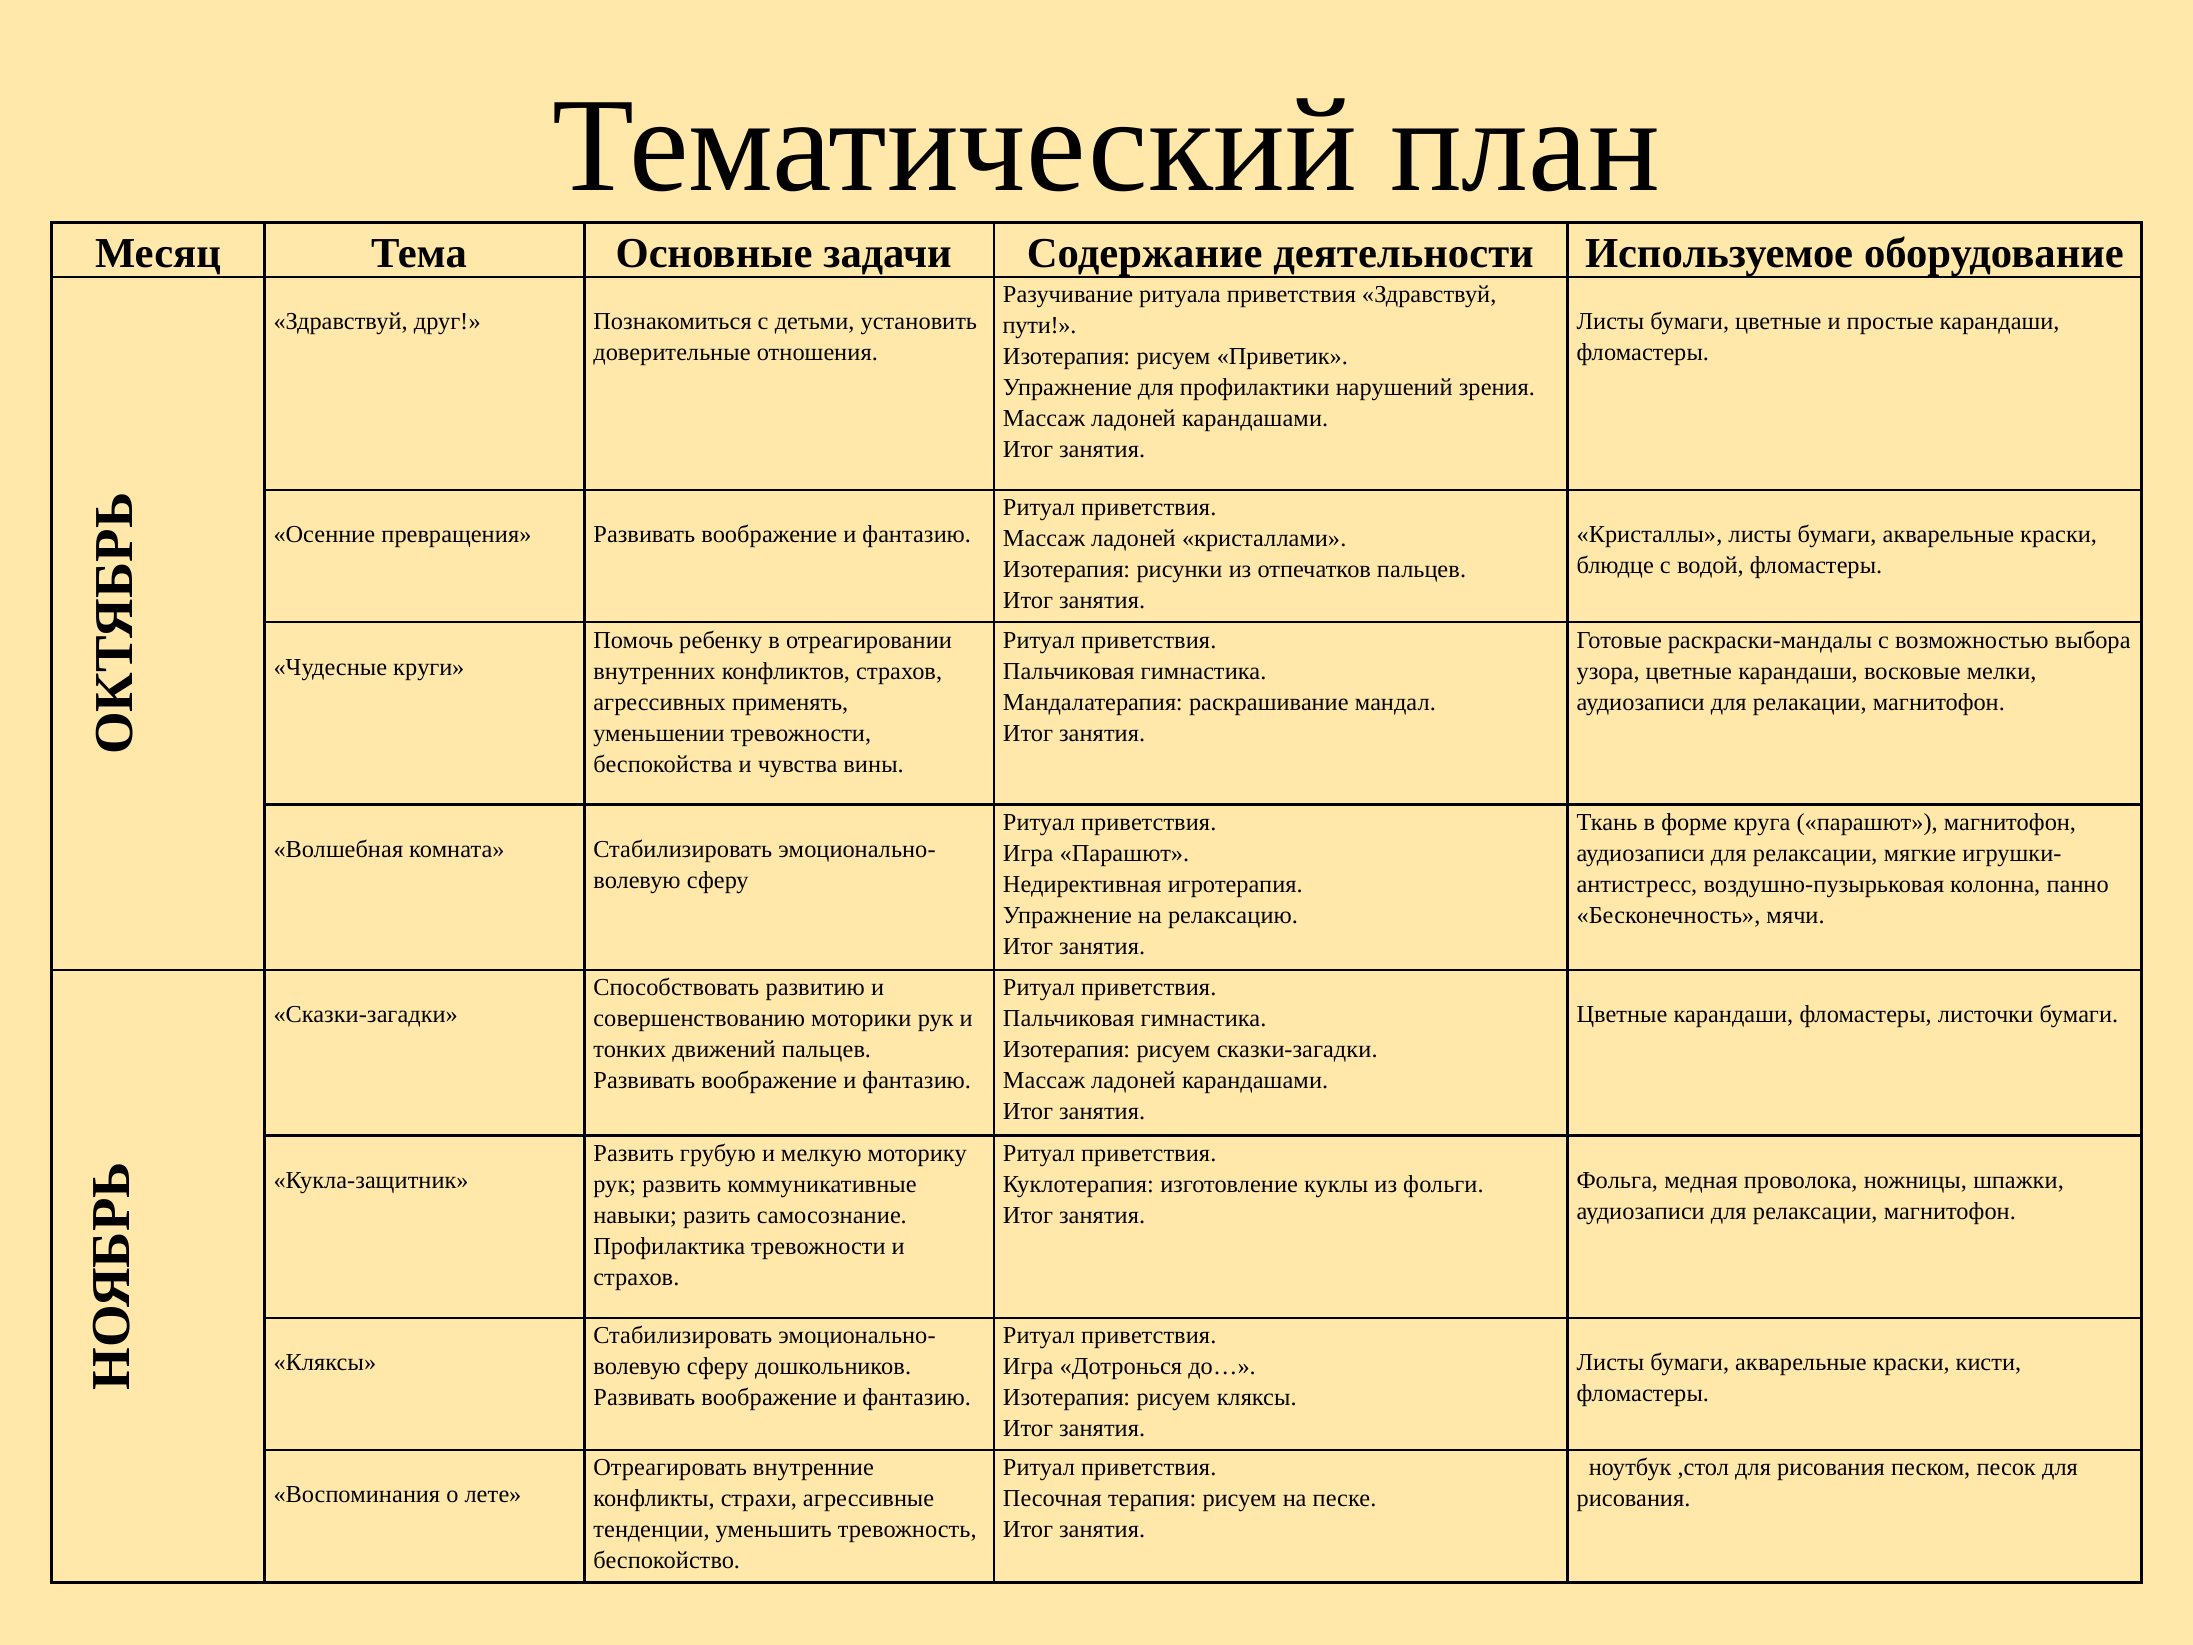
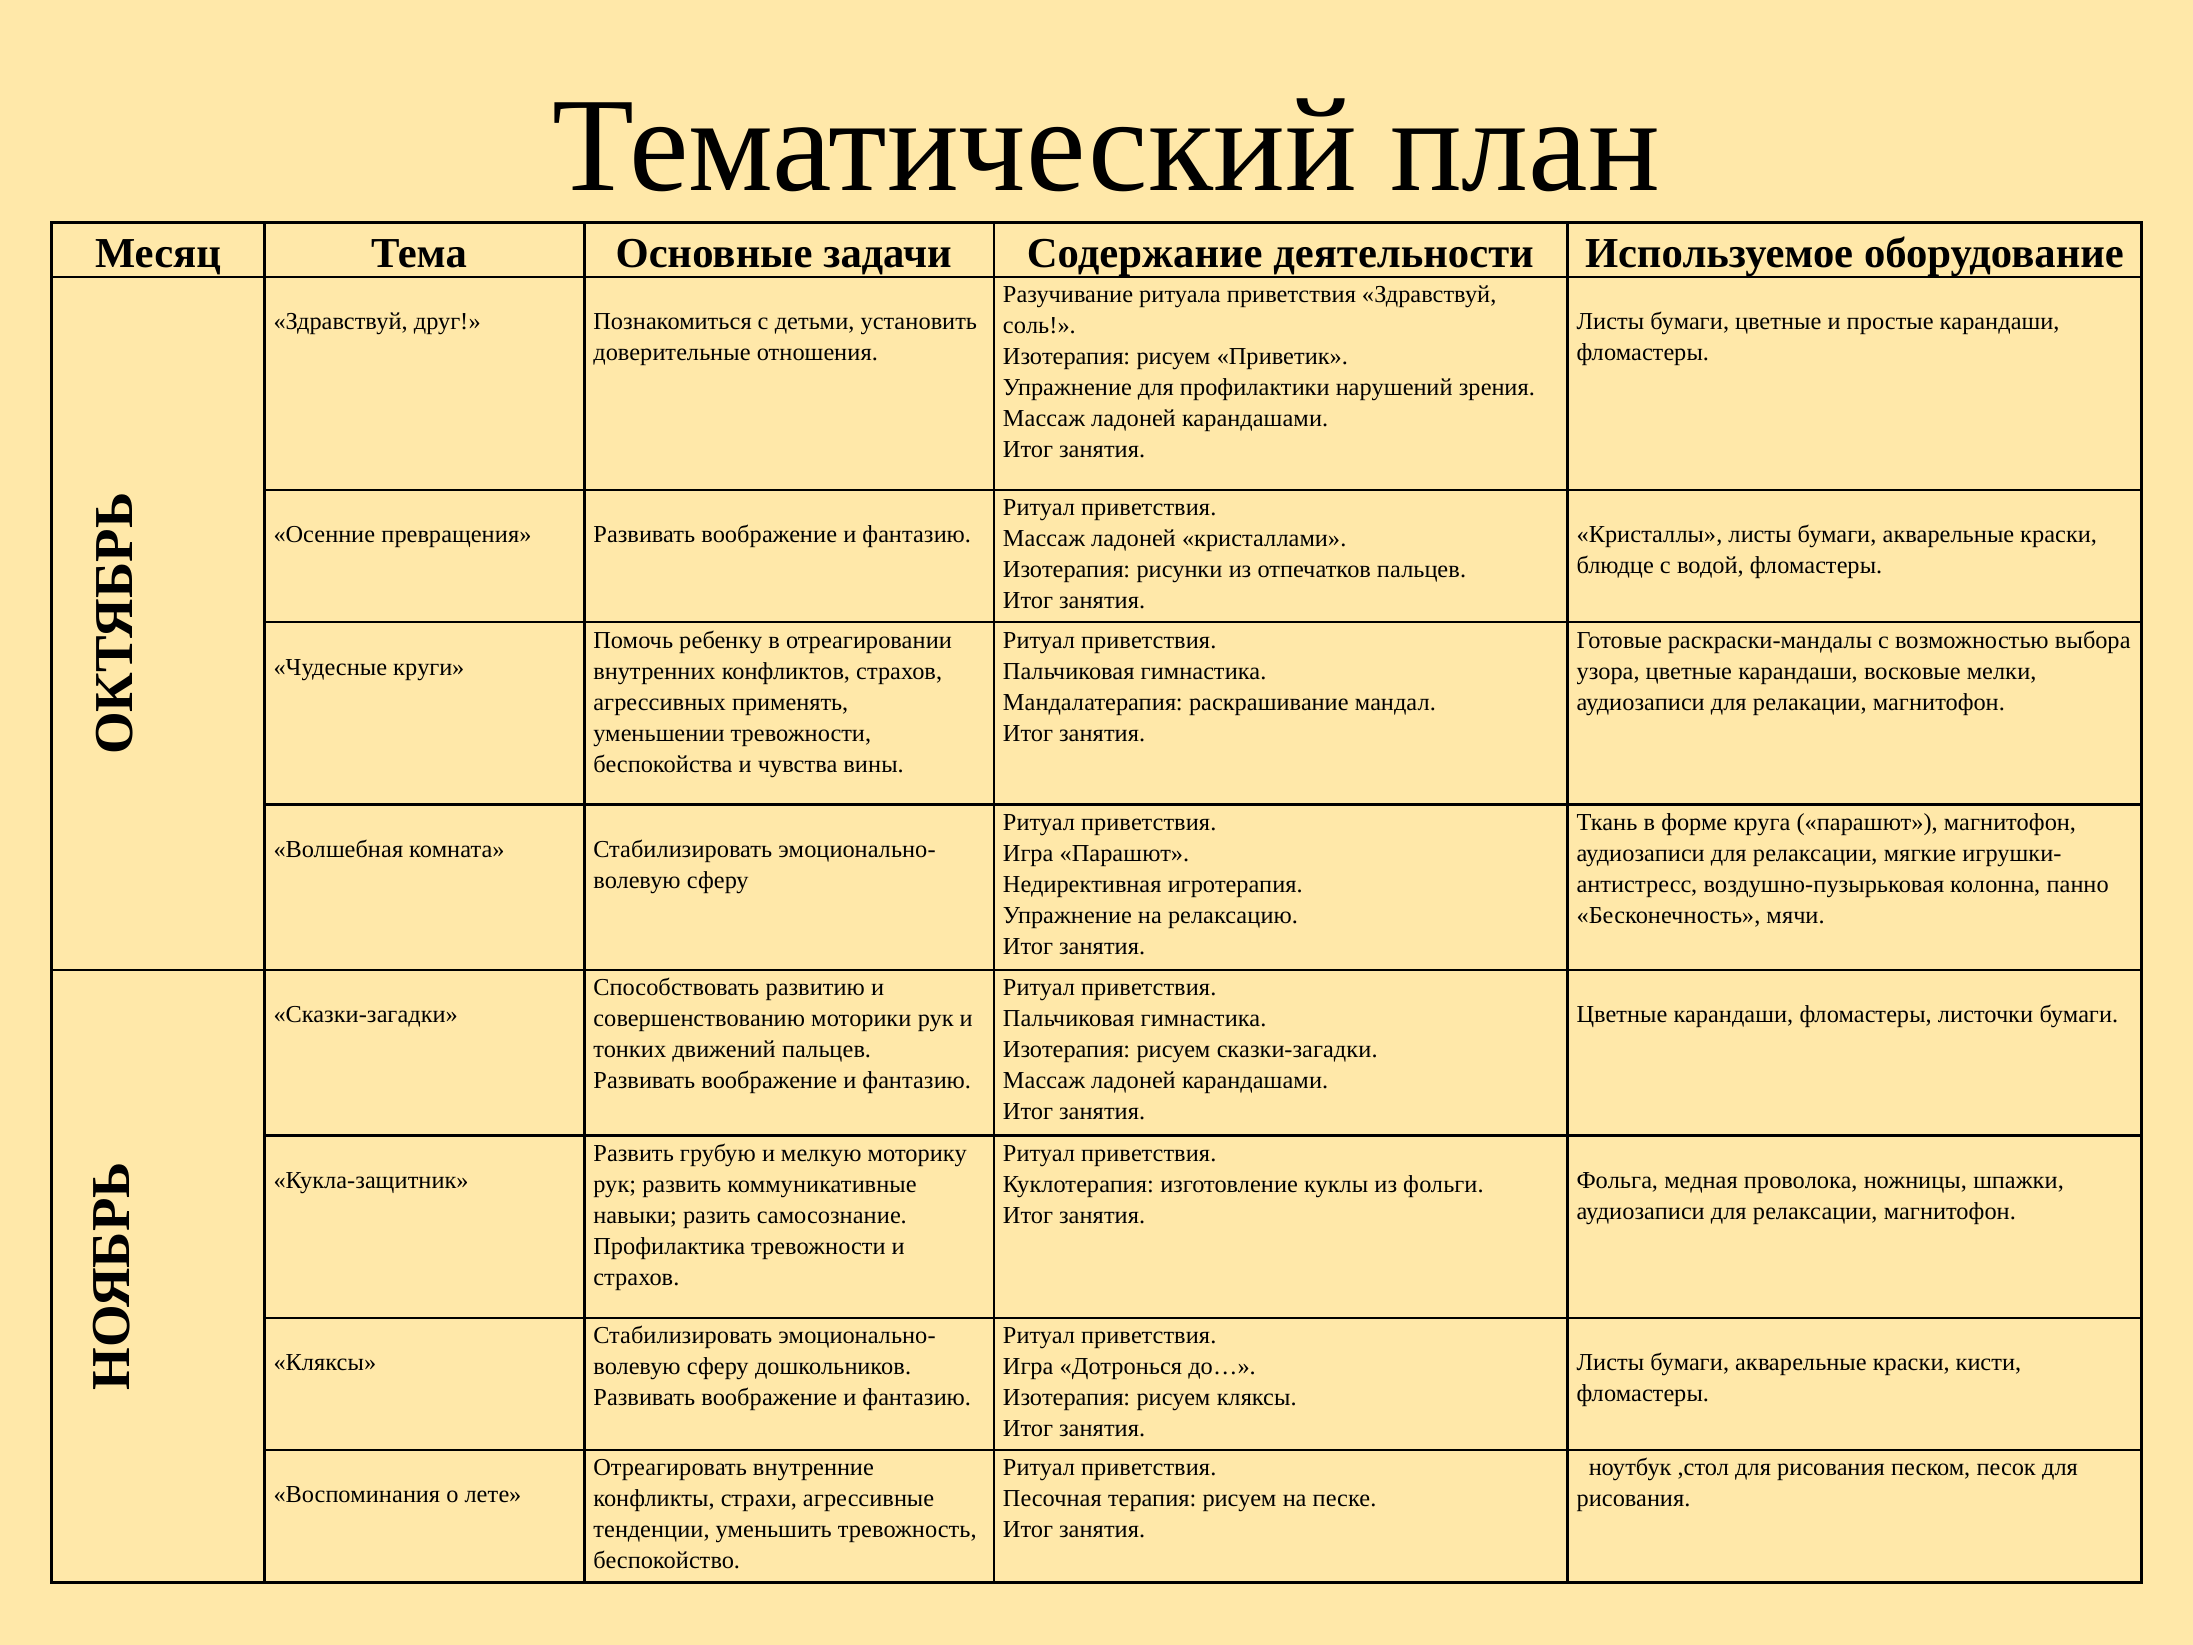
пути: пути -> соль (1039, 326)
